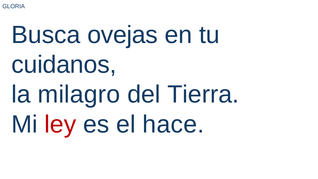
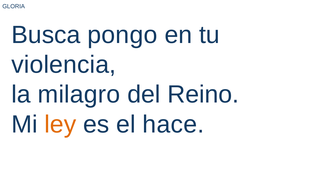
ovejas: ovejas -> pongo (122, 35)
cuidanos: cuidanos -> violencia (64, 65)
Tierra: Tierra -> Reino (203, 94)
ley colour: red -> orange (60, 124)
